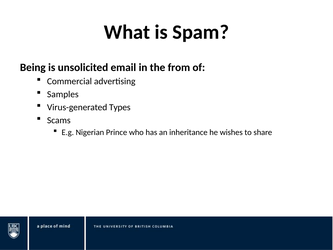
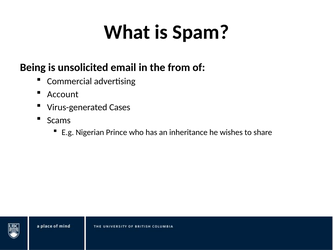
Samples: Samples -> Account (63, 94)
Types: Types -> Cases (120, 107)
